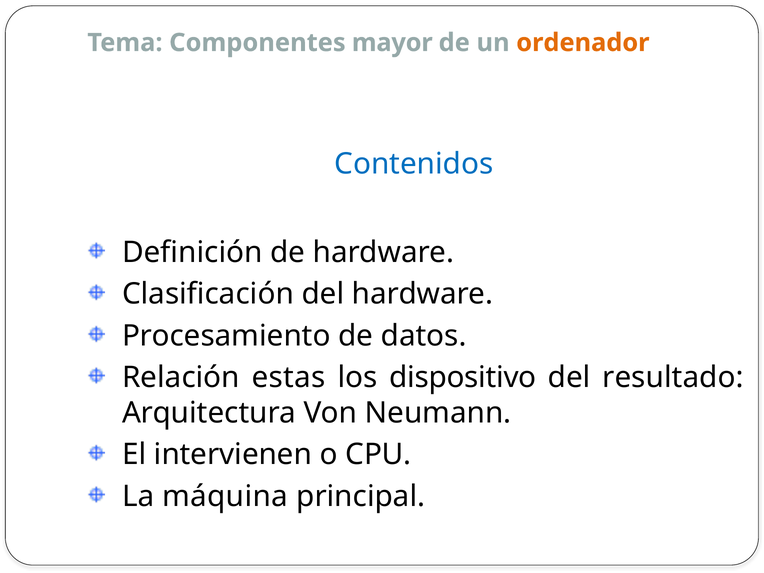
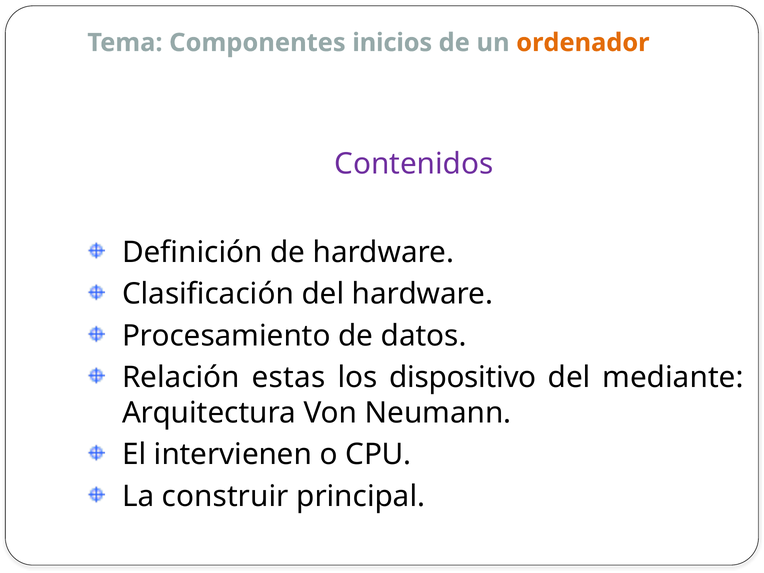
mayor: mayor -> inicios (392, 43)
Contenidos colour: blue -> purple (414, 164)
resultado: resultado -> mediante (673, 377)
máquina: máquina -> construir (225, 496)
